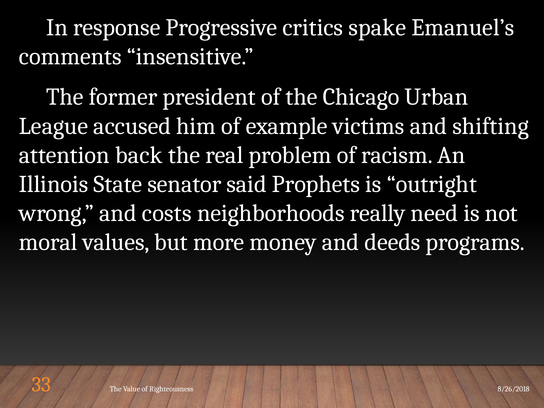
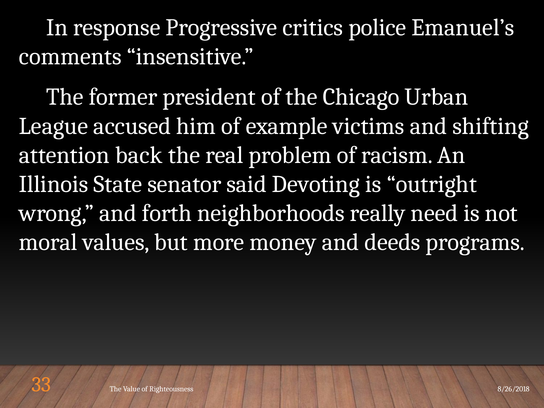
spake: spake -> police (377, 28)
Prophets: Prophets -> Devoting (316, 184)
costs: costs -> forth (167, 213)
